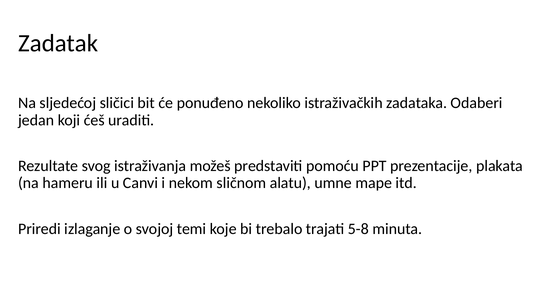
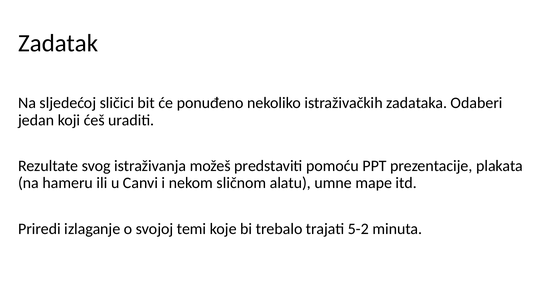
5-8: 5-8 -> 5-2 (358, 229)
